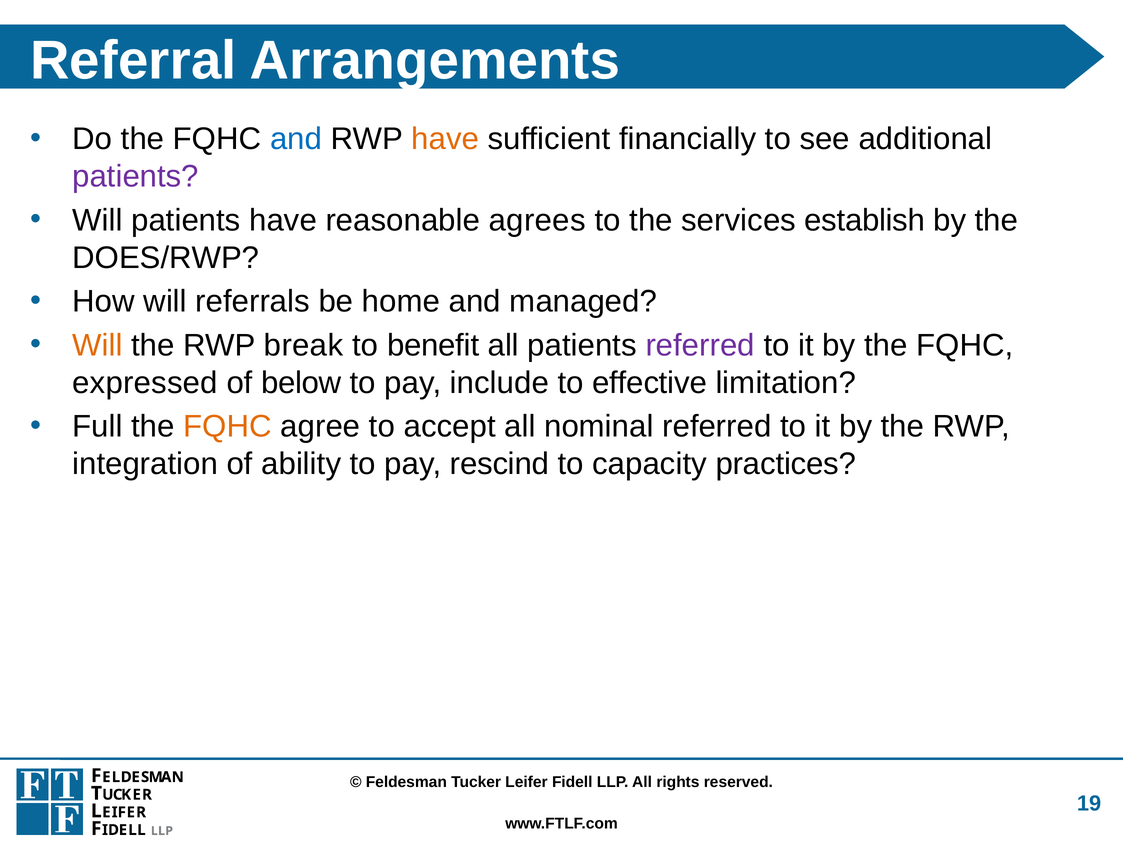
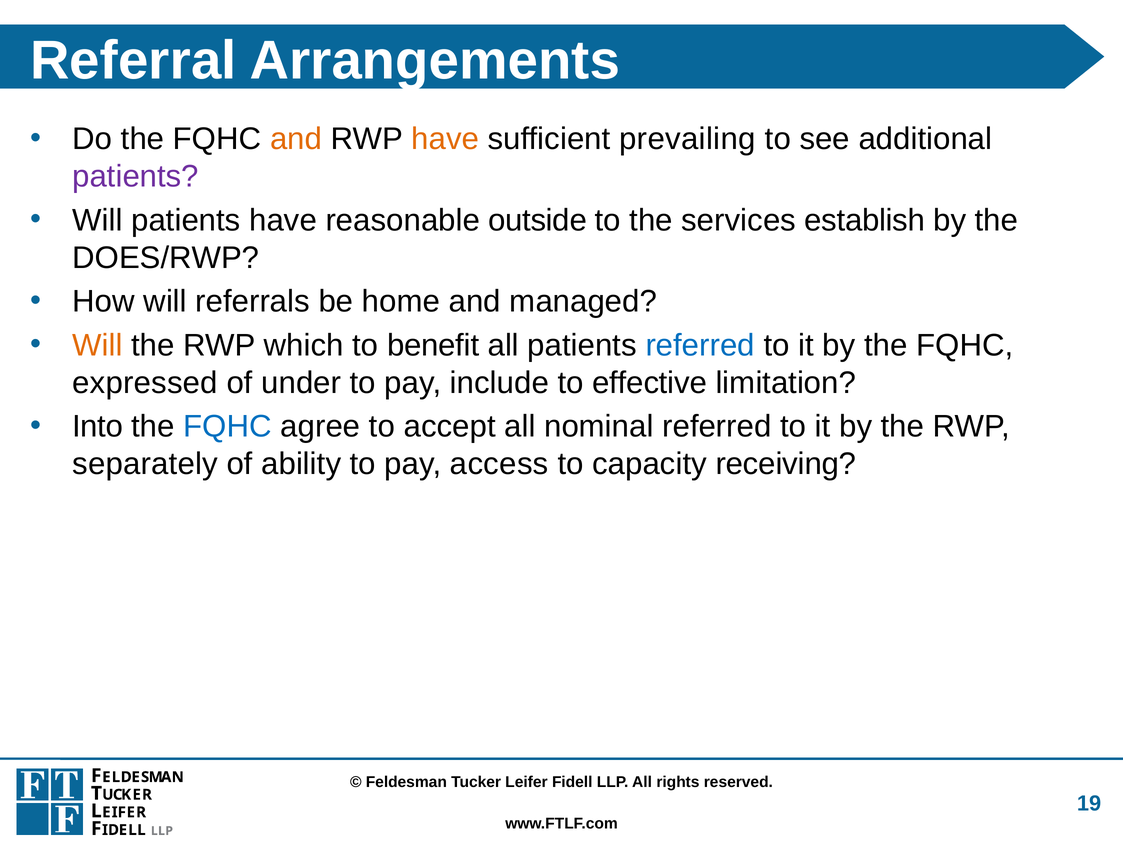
and colour: blue -> orange (296, 139)
financially: financially -> prevailing (687, 139)
agrees: agrees -> outside (538, 220)
break: break -> which (304, 345)
referred colour: purple -> blue (700, 345)
below: below -> under (301, 383)
Full: Full -> Into (98, 426)
FQHC colour: orange -> blue (227, 426)
integration: integration -> separately (145, 464)
rescind: rescind -> access (499, 464)
practices: practices -> receiving (786, 464)
